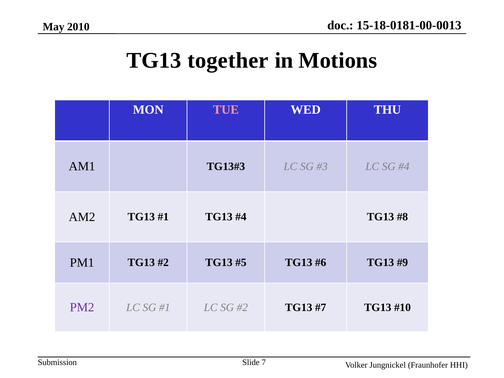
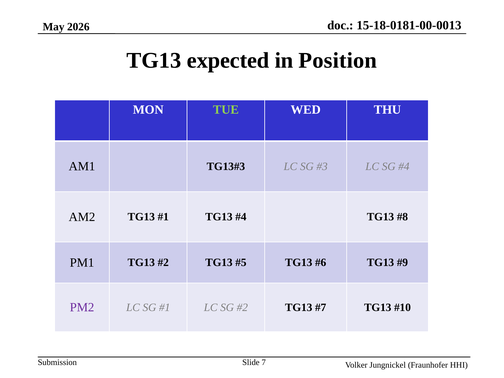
2010: 2010 -> 2026 (78, 27)
together: together -> expected (228, 60)
Motions: Motions -> Position (338, 60)
TUE colour: pink -> light green (226, 110)
